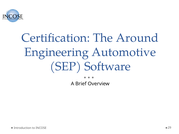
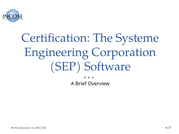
Around: Around -> Systeme (137, 38)
Automotive: Automotive -> Corporation (124, 52)
